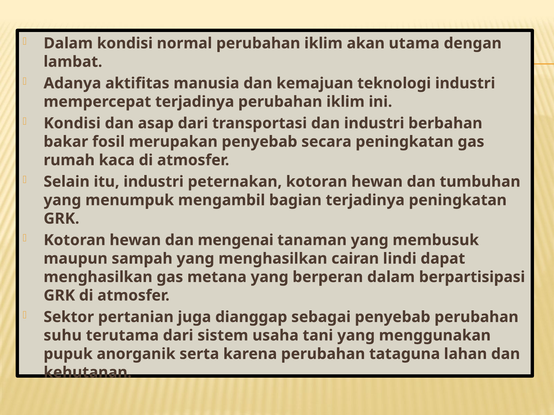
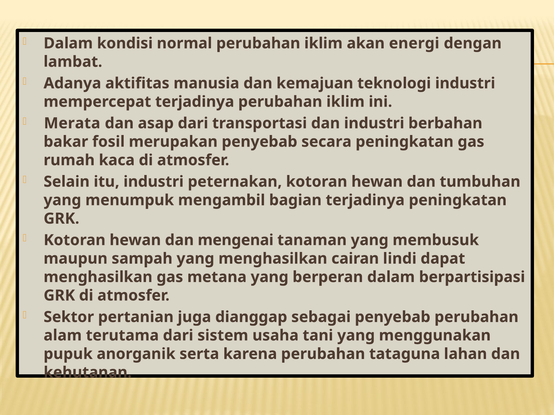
utama: utama -> energi (414, 43)
Kondisi: Kondisi -> Merata (72, 123)
suhu: suhu -> alam (63, 336)
